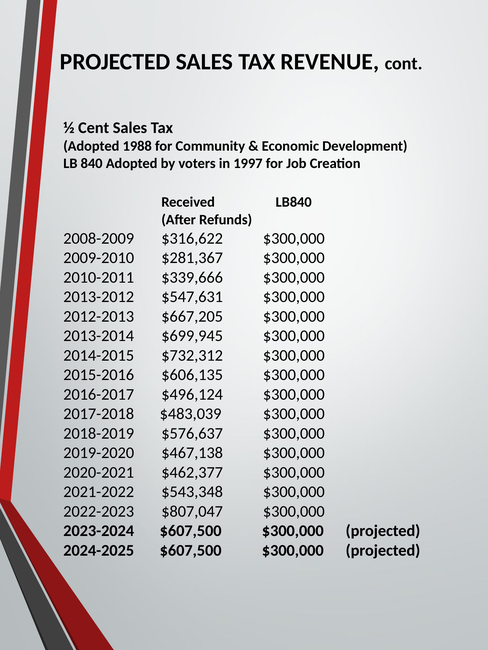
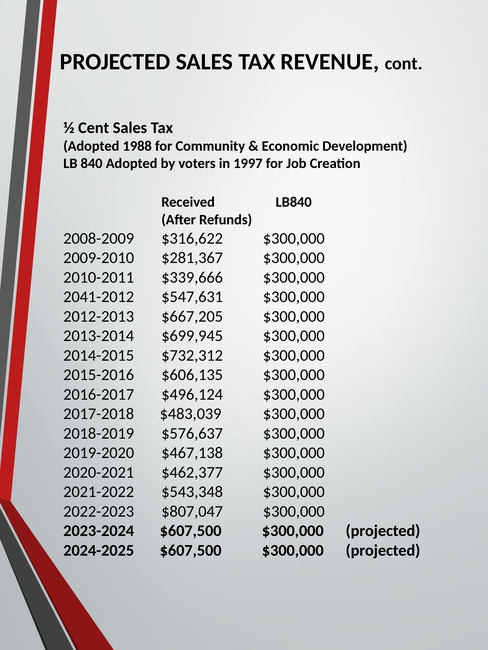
2013-2012: 2013-2012 -> 2041-2012 (99, 297)
